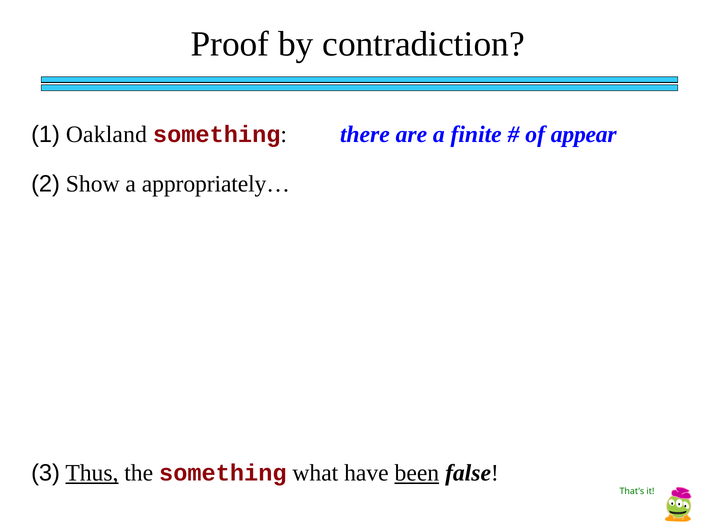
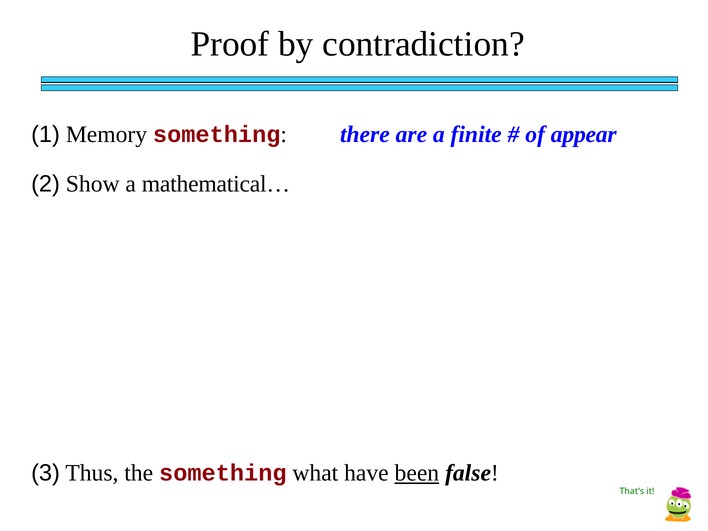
Oakland: Oakland -> Memory (107, 134)
appropriately…: appropriately… -> mathematical… (216, 184)
Thus underline: present -> none (92, 473)
